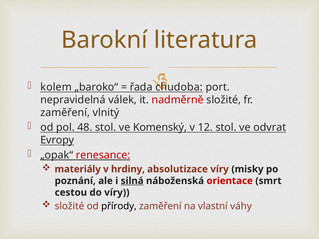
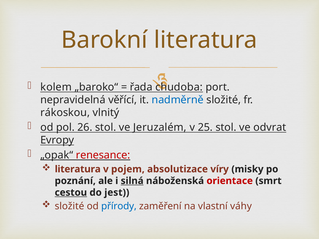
válek: válek -> věřící (123, 100)
nadměrně colour: red -> blue (178, 100)
zaměření: zaměření -> rákoskou (65, 113)
48: 48 -> 26 (85, 128)
Komenský: Komenský -> Jeruzalém (160, 128)
12: 12 -> 25 (205, 128)
materiály: materiály -> literatura (78, 169)
hrdiny: hrdiny -> pojem (128, 169)
cestou underline: none -> present (71, 193)
do víry: víry -> jest (117, 193)
přírody colour: black -> blue (119, 206)
